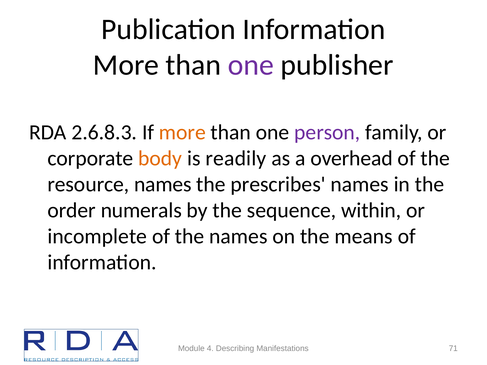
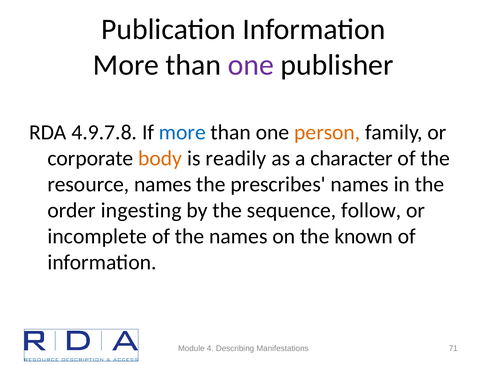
2.6.8.3: 2.6.8.3 -> 4.9.7.8 (104, 132)
more colour: orange -> blue (182, 132)
person colour: purple -> orange (327, 132)
overhead: overhead -> character (352, 158)
numerals: numerals -> ingesting (141, 210)
within: within -> follow (371, 210)
means: means -> known (364, 236)
